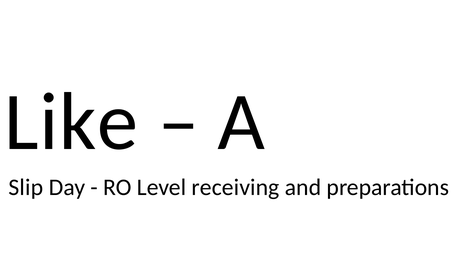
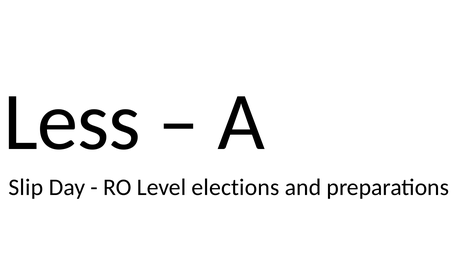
Like: Like -> Less (72, 122)
receiving: receiving -> elections (235, 187)
